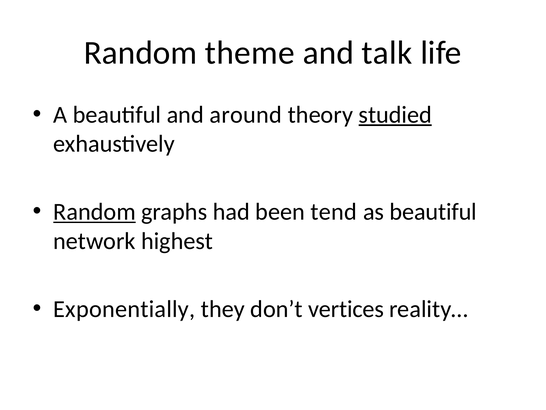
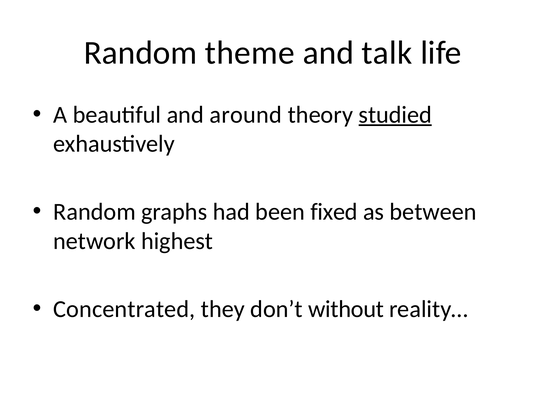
Random underline: present -> none (94, 212)
tend: tend -> fixed (334, 212)
as beautiful: beautiful -> between (433, 212)
Exponentially: Exponentially -> Concentrated (124, 309)
vertices: vertices -> without (346, 309)
